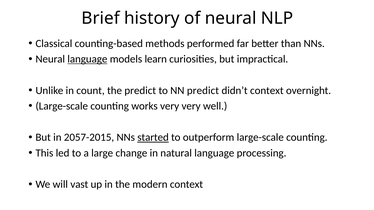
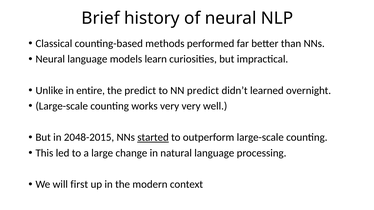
language underline: present -> none (87, 59)
count: count -> entire (91, 91)
didn’t context: context -> learned (267, 91)
2057-2015: 2057-2015 -> 2048-2015 (89, 138)
vast: vast -> first (79, 185)
